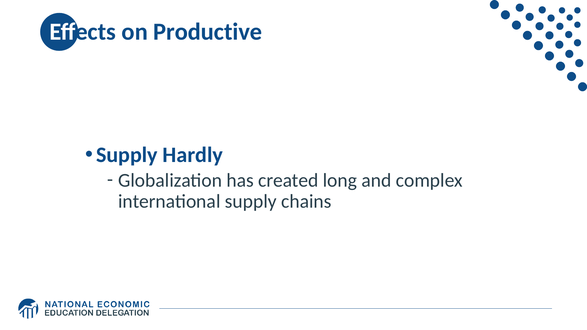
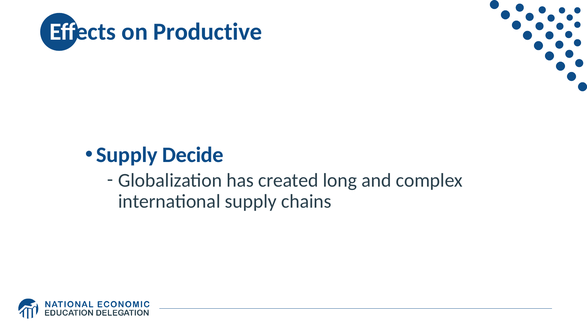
Hardly: Hardly -> Decide (193, 155)
